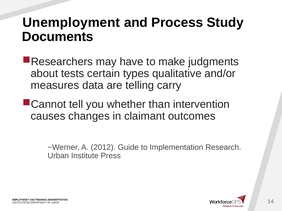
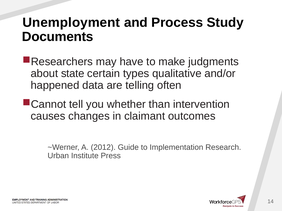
tests: tests -> state (73, 74)
measures: measures -> happened (55, 86)
carry: carry -> often (169, 86)
